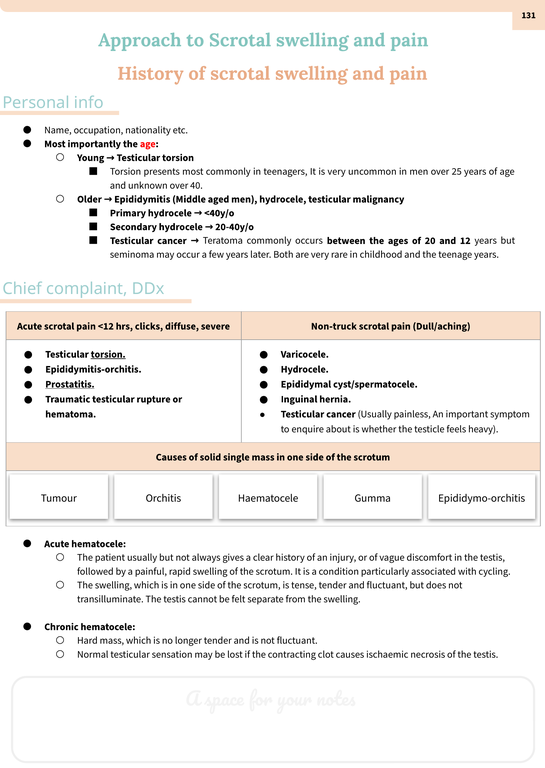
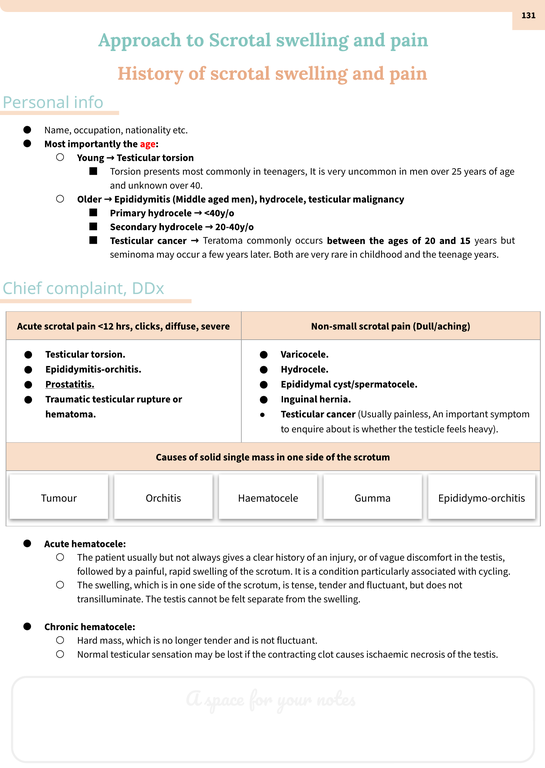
12: 12 -> 15 (465, 241)
Non-truck: Non-truck -> Non-small (334, 326)
torsion underline: present -> none (108, 354)
